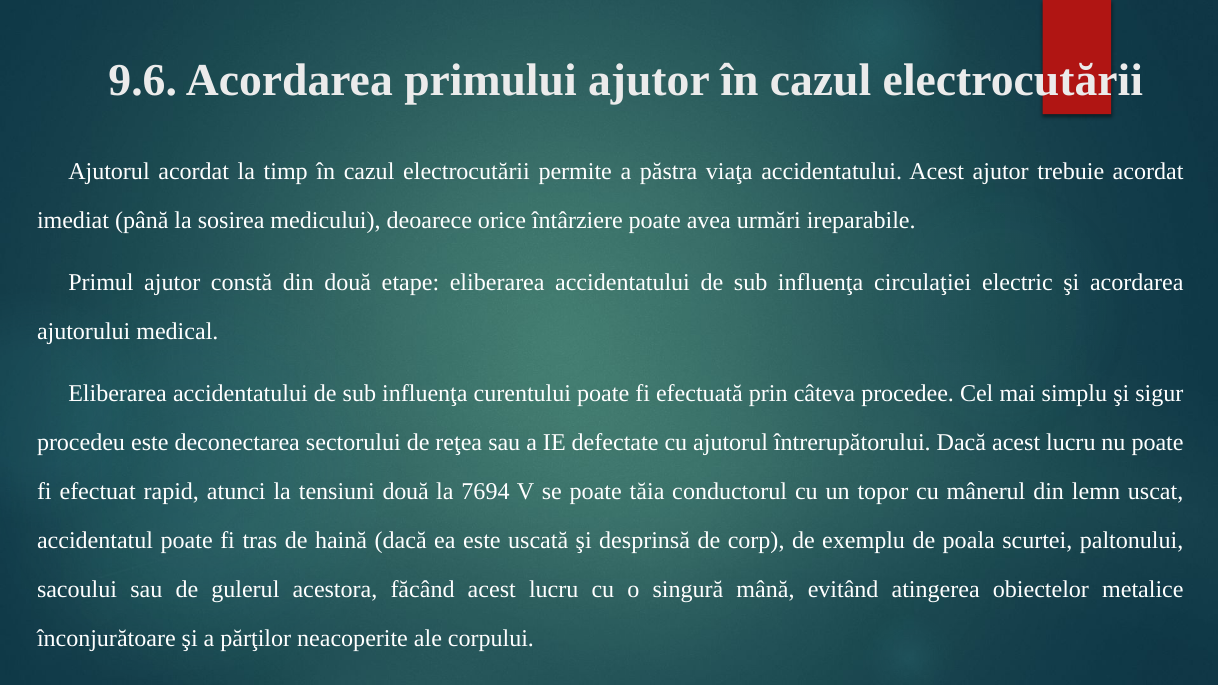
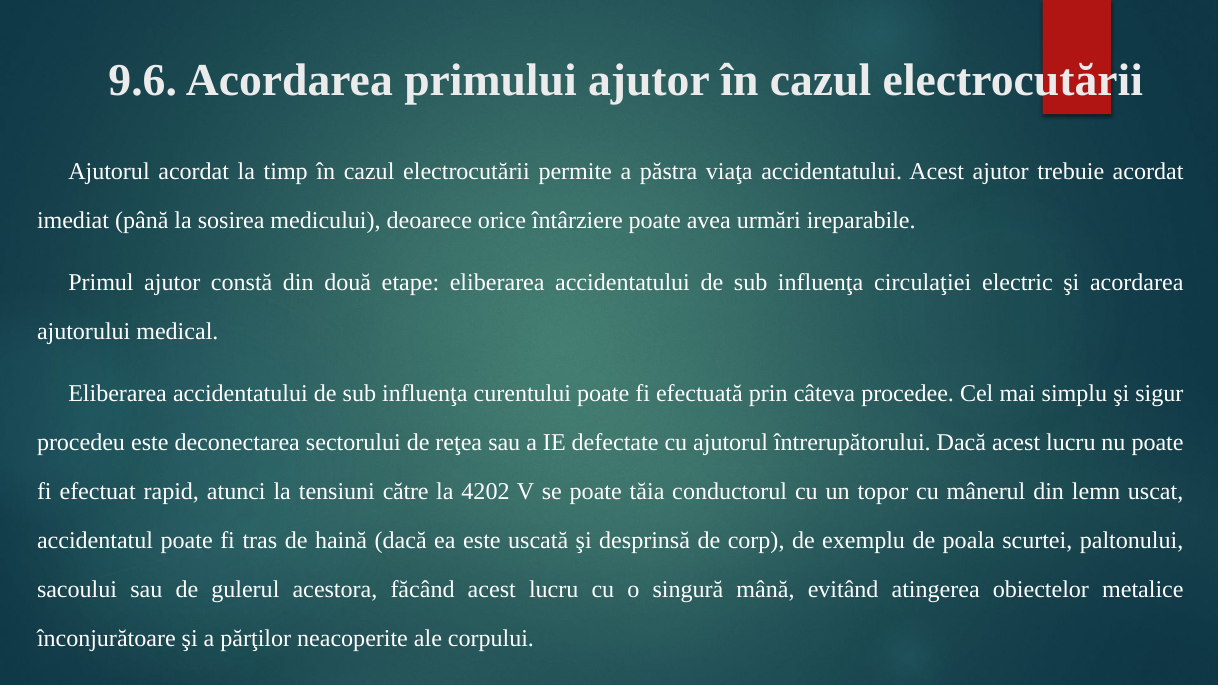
tensiuni două: două -> către (406, 492)
7694: 7694 -> 4202 (486, 492)
